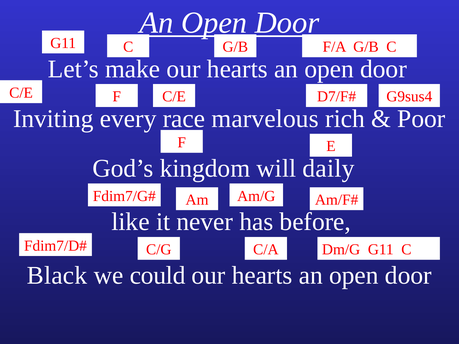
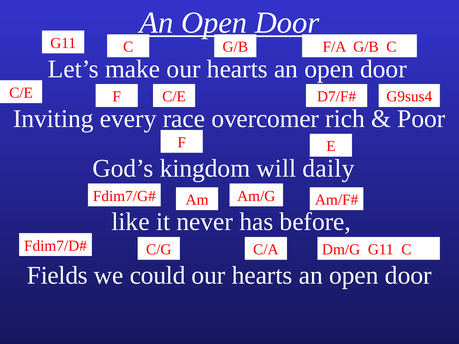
marvelous: marvelous -> overcomer (265, 119)
Black: Black -> Fields (57, 276)
